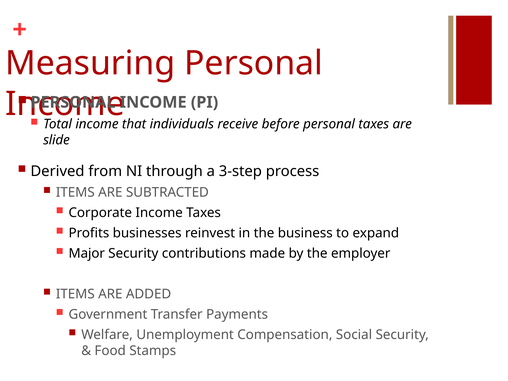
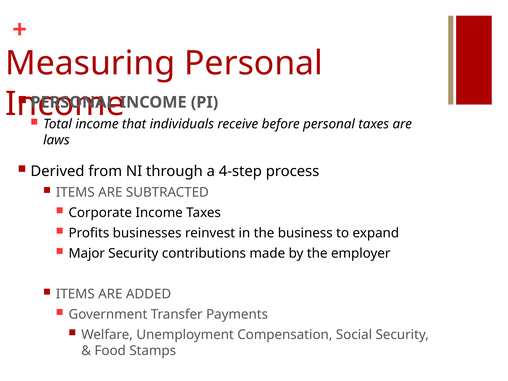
slide: slide -> laws (56, 140)
3-step: 3-step -> 4-step (240, 171)
